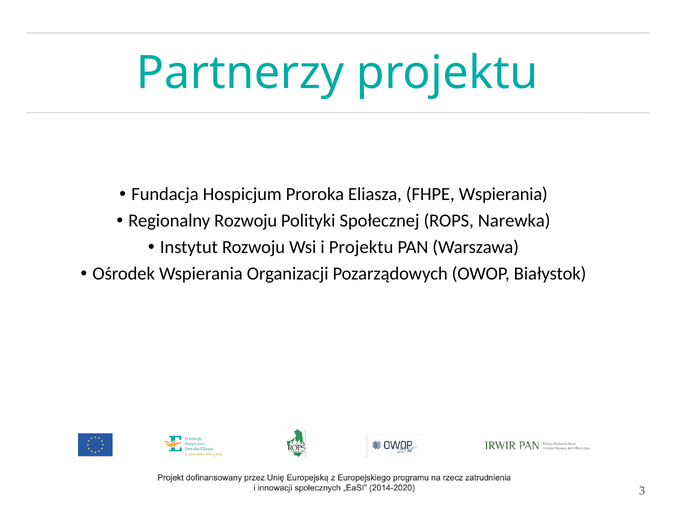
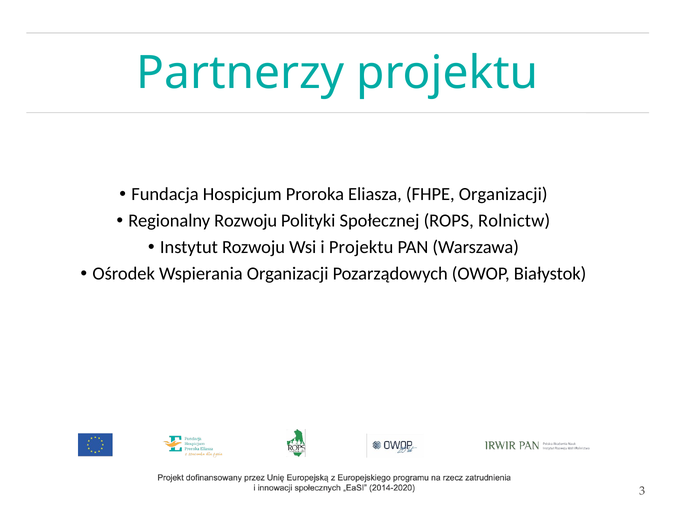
FHPE Wspierania: Wspierania -> Organizacji (503, 194)
Narewka: Narewka -> Rolnictw (514, 221)
